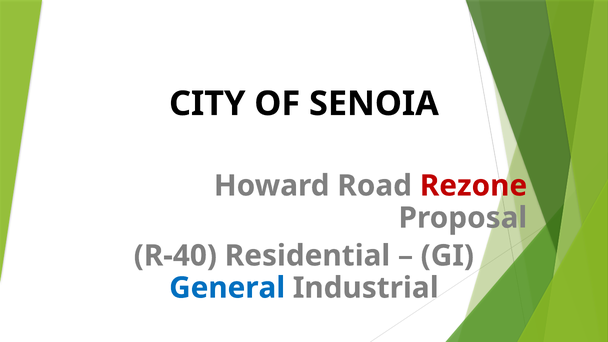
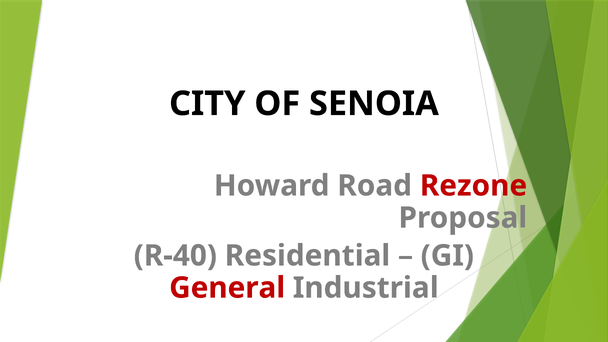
General colour: blue -> red (227, 288)
